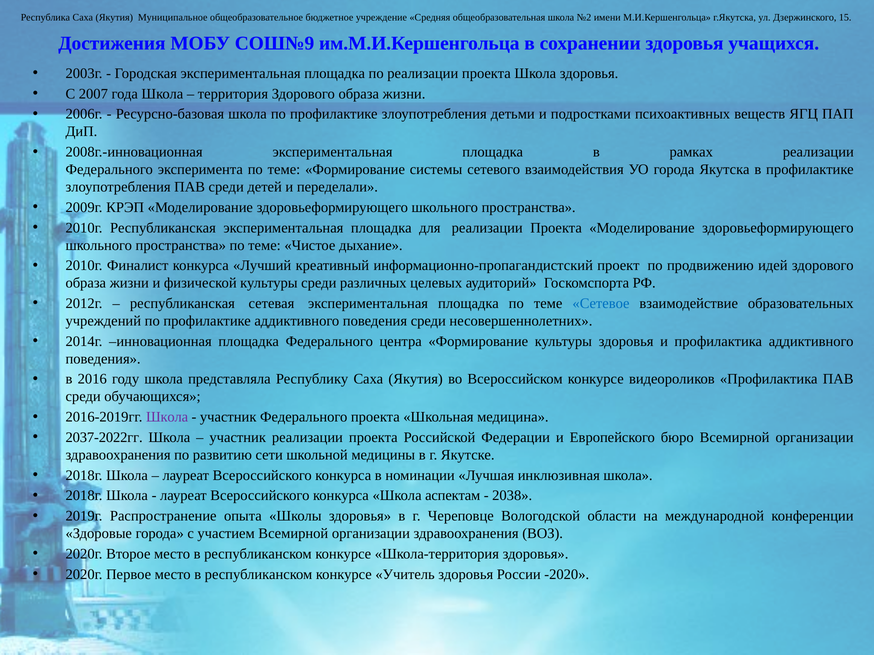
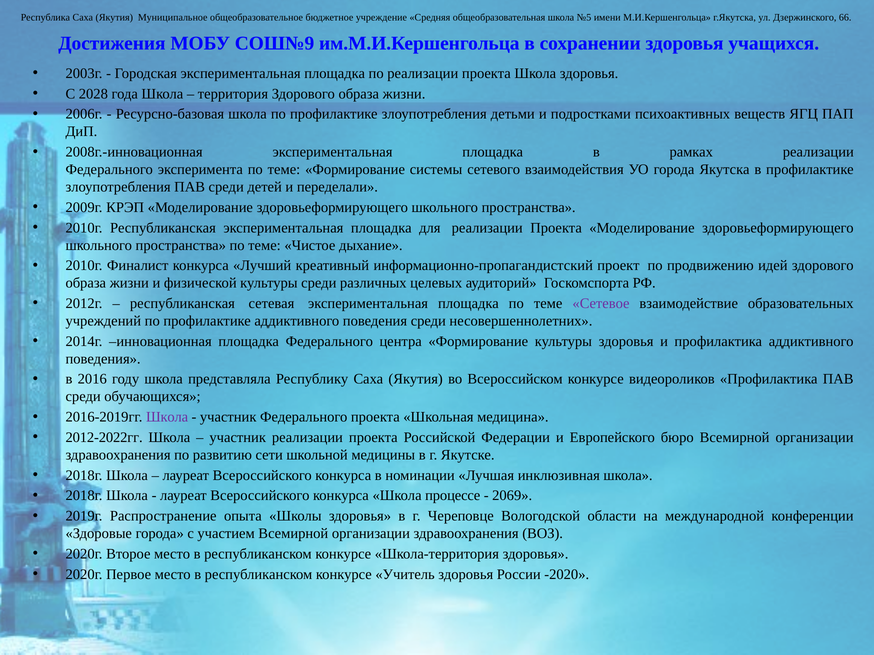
№2: №2 -> №5 (584, 17)
15: 15 -> 66 (845, 17)
2007: 2007 -> 2028 (93, 94)
Сетевое colour: blue -> purple (601, 304)
2037-2022гг: 2037-2022гг -> 2012-2022гг (104, 438)
аспектам: аспектам -> процессе (453, 496)
2038: 2038 -> 2069 (512, 496)
